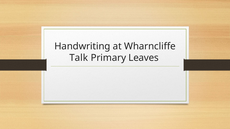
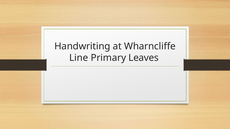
Talk: Talk -> Line (79, 58)
